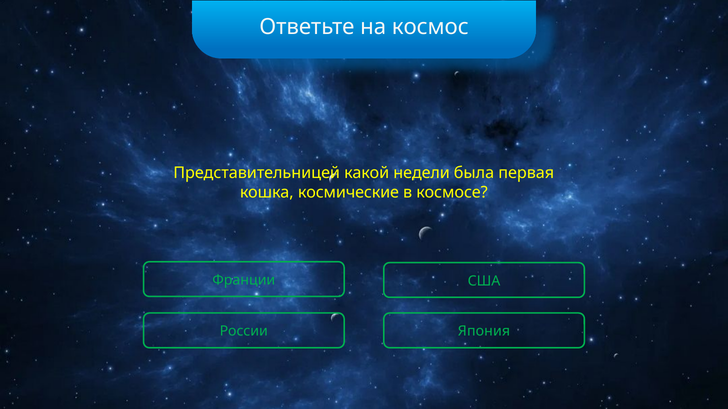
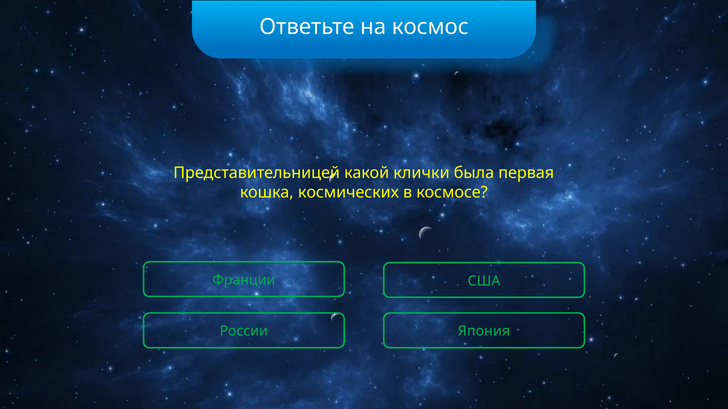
недели: недели -> клички (422, 173)
космические: космические -> космических (348, 193)
